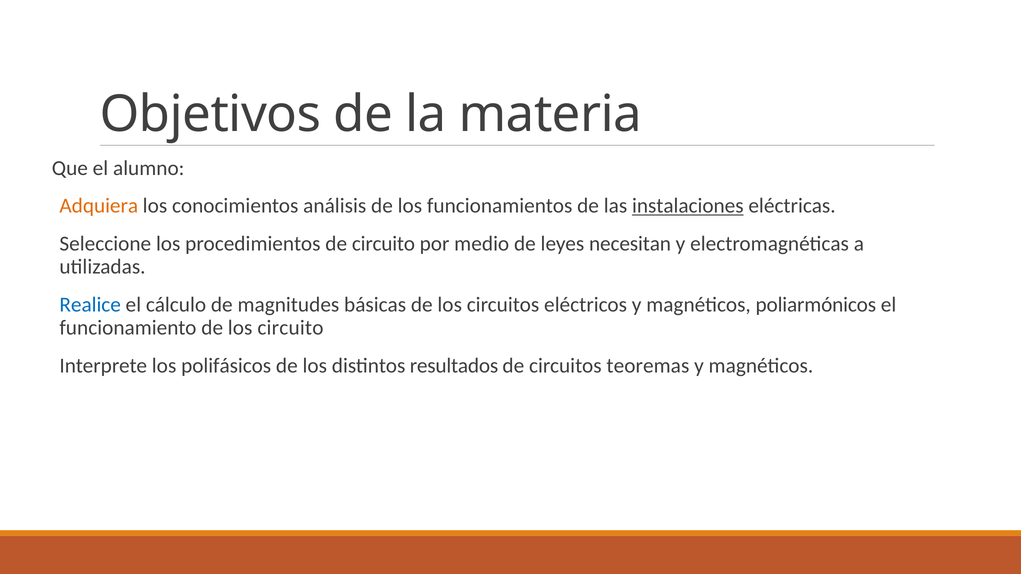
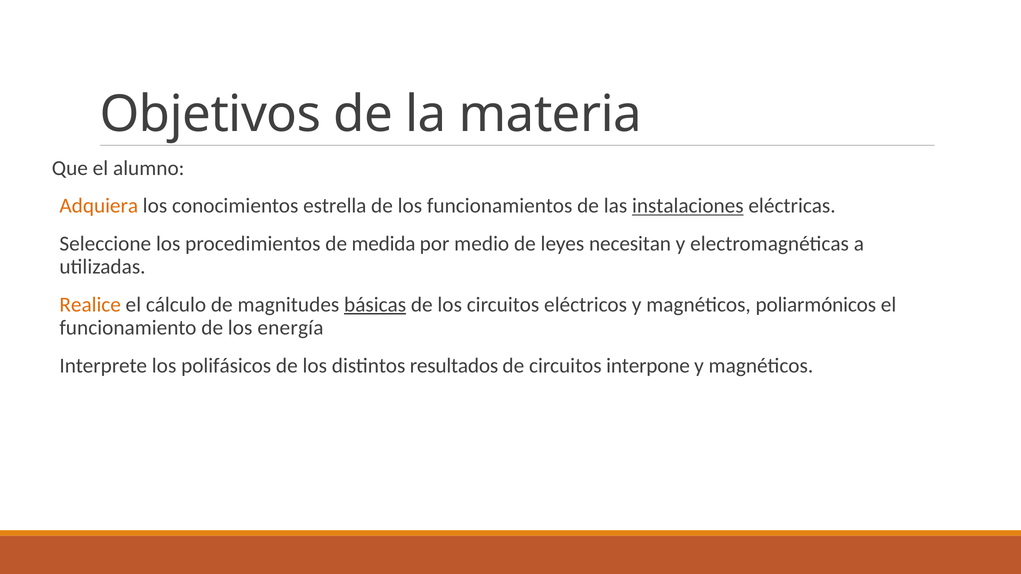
análisis: análisis -> estrella (335, 206)
de circuito: circuito -> medida (384, 244)
Realice colour: blue -> orange (90, 305)
básicas underline: none -> present (375, 305)
los circuito: circuito -> energía (290, 328)
teoremas: teoremas -> interpone (648, 366)
